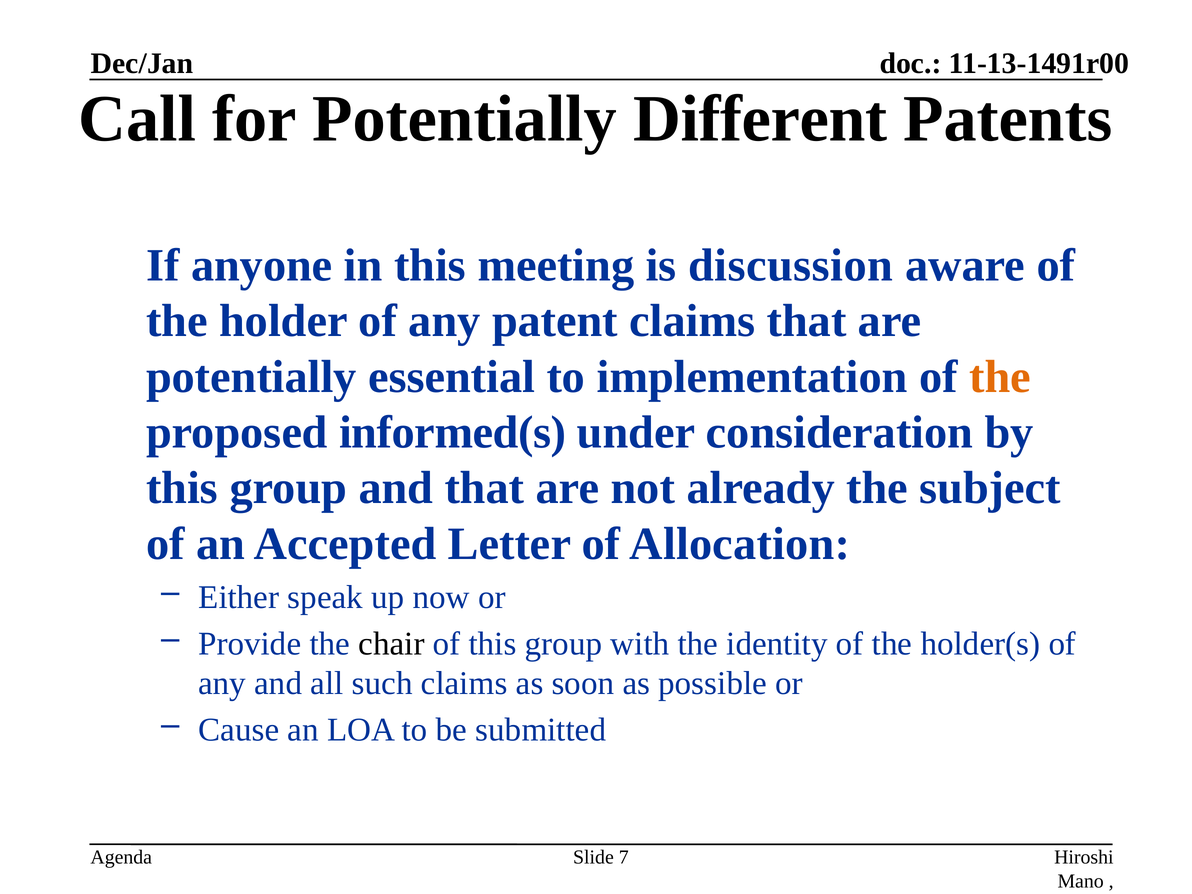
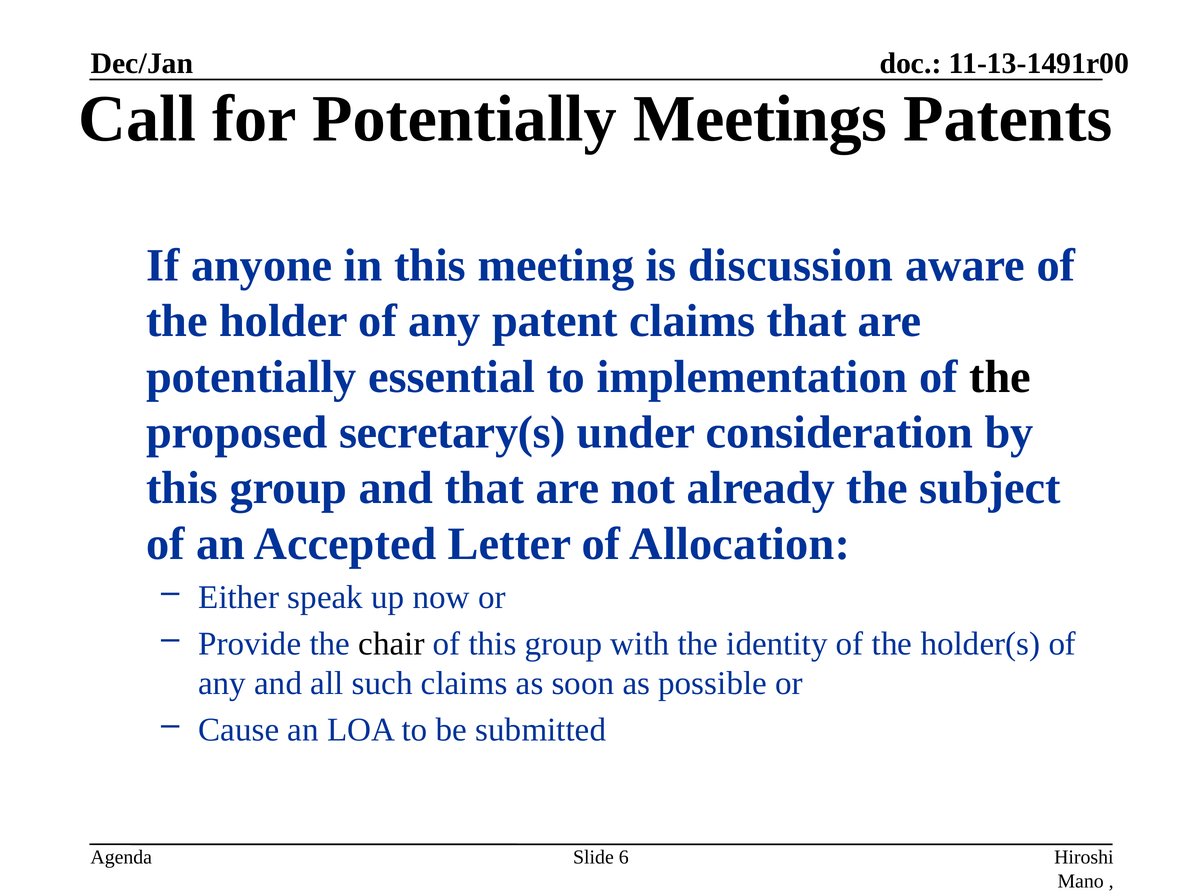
Different: Different -> Meetings (760, 119)
the colour: orange -> black (1000, 377)
informed(s: informed(s -> secretary(s (453, 432)
7: 7 -> 6 (624, 857)
